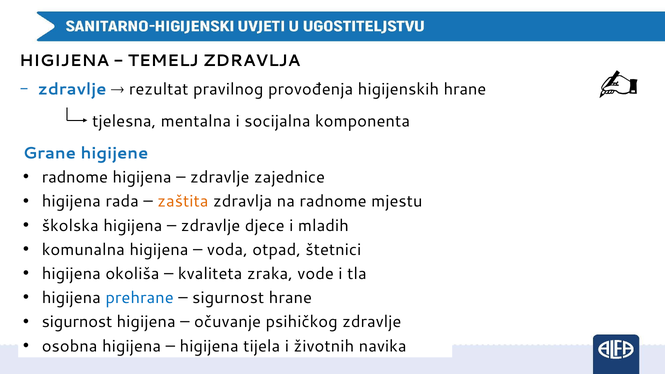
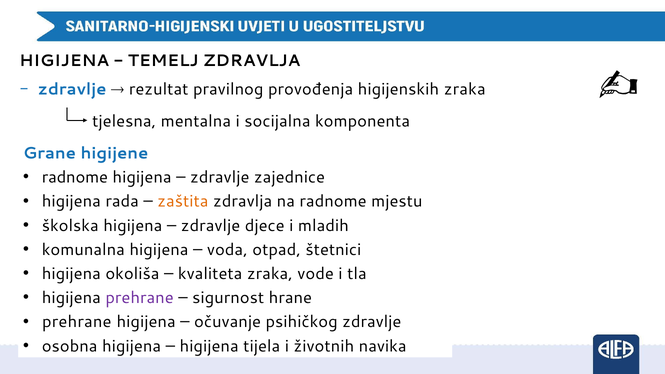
higijenskih hrane: hrane -> zraka (465, 89)
prehrane colour: blue -> purple (140, 298)
sigurnost: sigurnost -> prehrane (77, 322)
